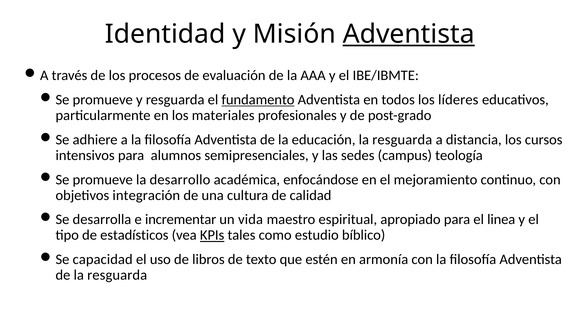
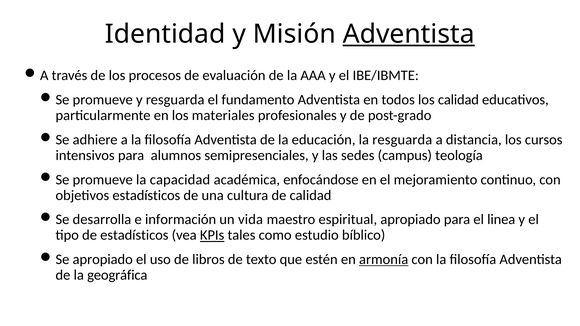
fundamento underline: present -> none (258, 100)
los líderes: líderes -> calidad (458, 100)
desarrollo: desarrollo -> capacidad (180, 180)
objetivos integración: integración -> estadísticos (146, 195)
incrementar: incrementar -> información (181, 220)
Se capacidad: capacidad -> apropiado (103, 260)
armonía underline: none -> present (384, 260)
de la resguarda: resguarda -> geográfica (117, 275)
